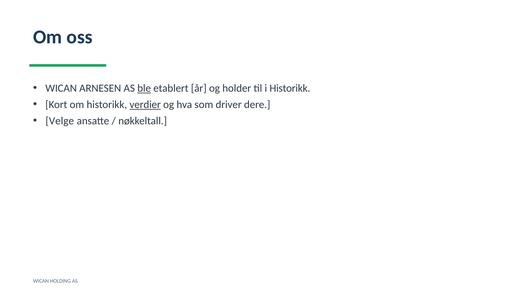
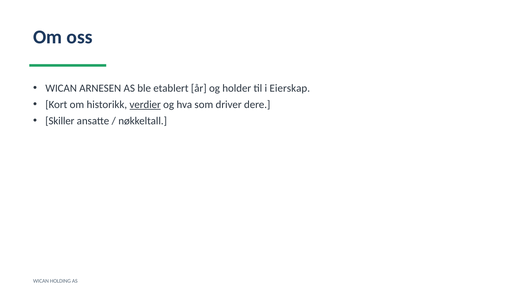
ble underline: present -> none (144, 88)
i Historikk: Historikk -> Eierskap (290, 88)
Velge: Velge -> Skiller (60, 121)
